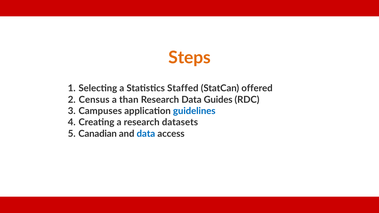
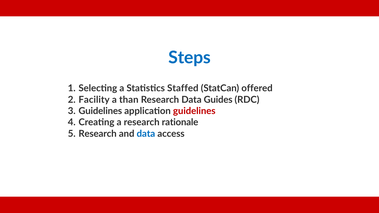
Steps colour: orange -> blue (190, 58)
Census: Census -> Facility (94, 100)
Campuses: Campuses -> Guidelines (100, 111)
guidelines colour: blue -> red (194, 111)
datasets: datasets -> rationale (180, 122)
Canadian: Canadian -> Research (98, 134)
